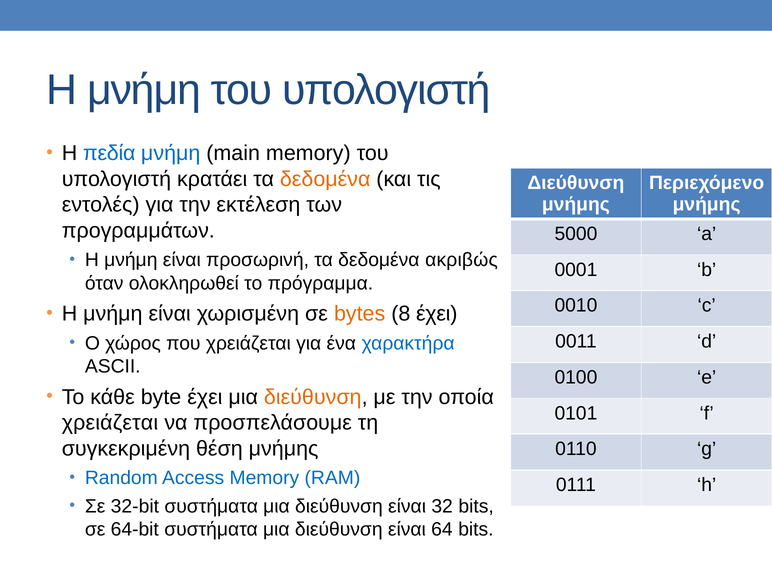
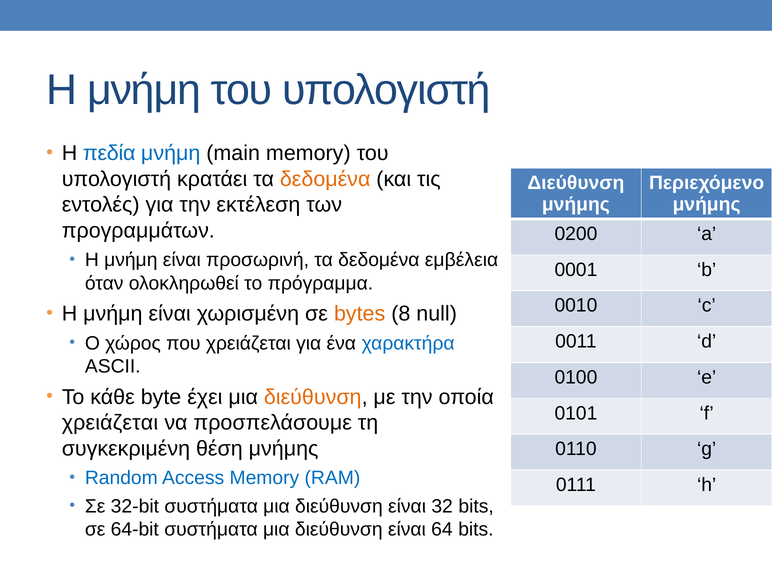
5000: 5000 -> 0200 (576, 234)
ακριβώς: ακριβώς -> εμβέλεια (462, 260)
8 έχει: έχει -> null (437, 314)
